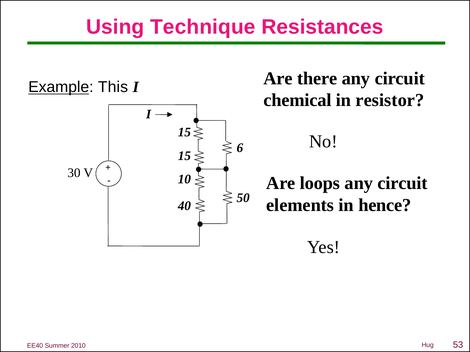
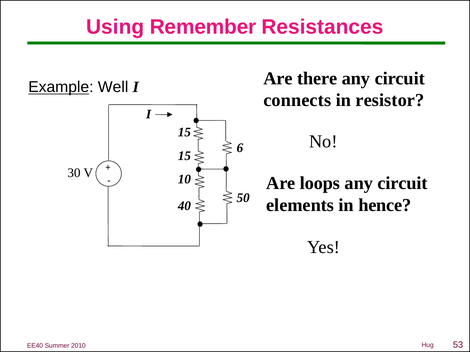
Technique: Technique -> Remember (203, 27)
This: This -> Well (113, 87)
chemical: chemical -> connects (297, 100)
